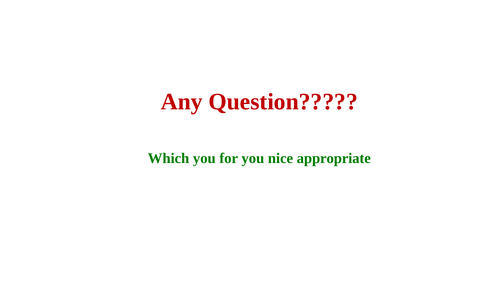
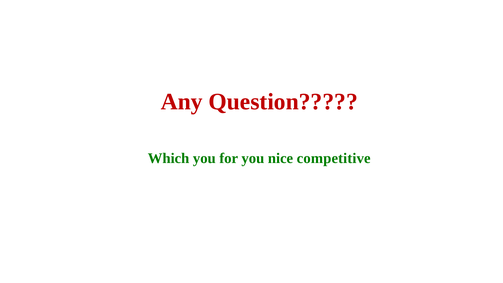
appropriate: appropriate -> competitive (334, 158)
